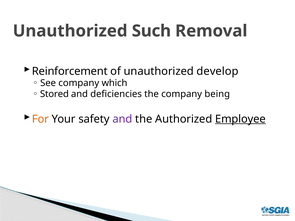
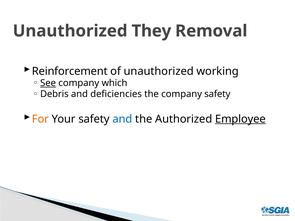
Such: Such -> They (151, 31)
develop: develop -> working (218, 71)
See underline: none -> present (48, 83)
Stored: Stored -> Debris (54, 94)
company being: being -> safety (217, 94)
and colour: purple -> blue (122, 119)
